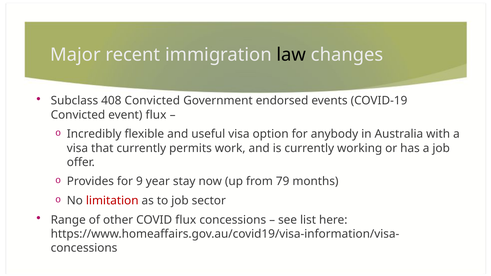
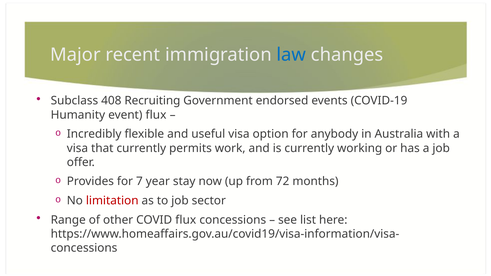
law colour: black -> blue (291, 55)
408 Convicted: Convicted -> Recruiting (152, 101)
Convicted: Convicted -> Humanity (78, 115)
9: 9 -> 7 (139, 182)
79: 79 -> 72 (283, 182)
